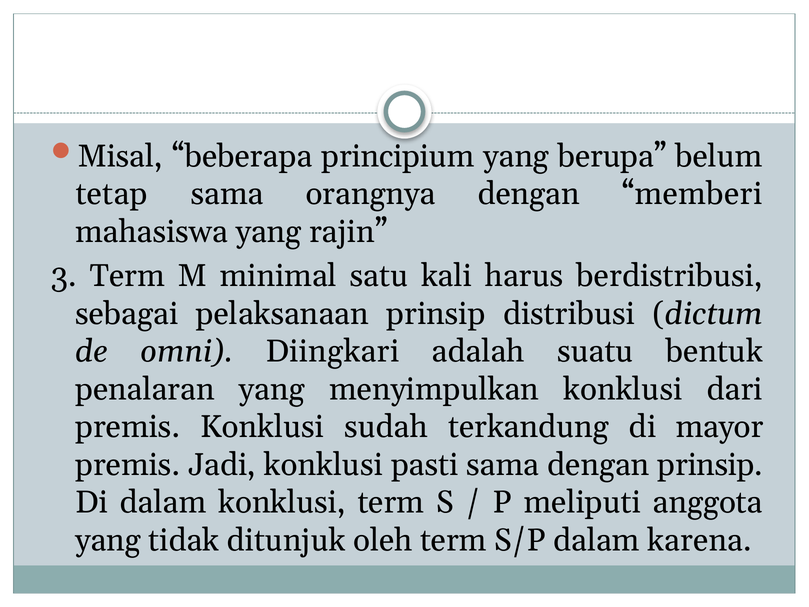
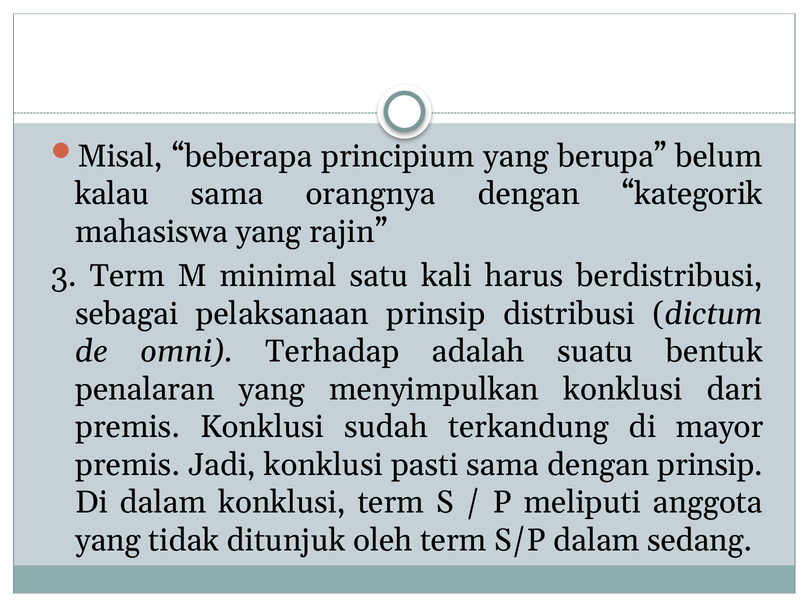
tetap: tetap -> kalau (112, 194)
memberi: memberi -> kategorik (692, 194)
Diingkari: Diingkari -> Terhadap (332, 351)
karena: karena -> sedang (700, 540)
